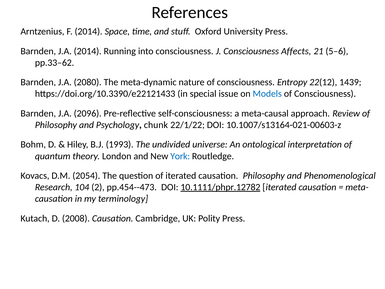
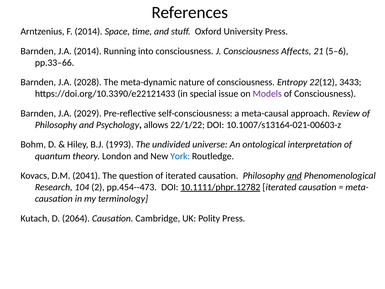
pp.33–62: pp.33–62 -> pp.33–66 (55, 63)
2080: 2080 -> 2028 (88, 82)
1439: 1439 -> 3433 (350, 82)
Models colour: blue -> purple (267, 94)
2096: 2096 -> 2029 (88, 113)
chunk: chunk -> allows (156, 125)
2054: 2054 -> 2041 (86, 176)
and underline: none -> present (294, 176)
2008: 2008 -> 2064 (76, 218)
